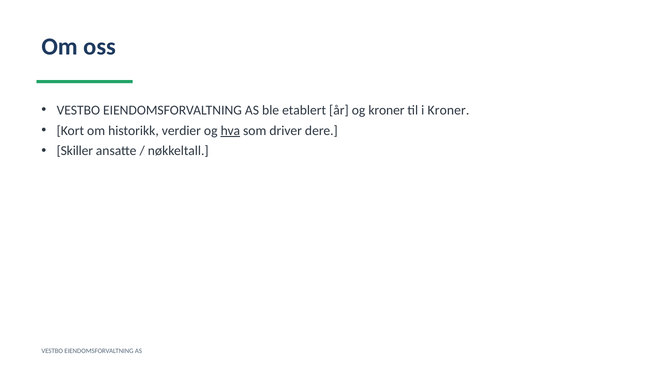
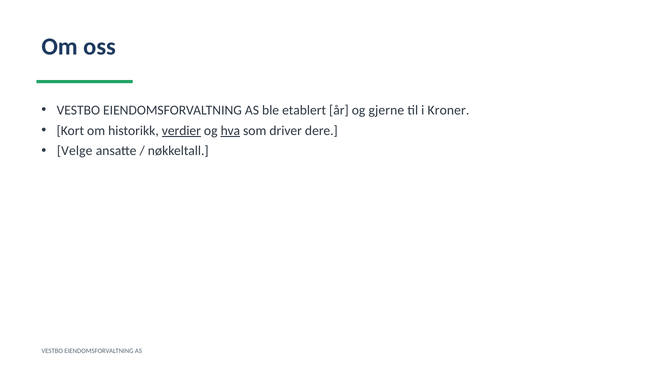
og kroner: kroner -> gjerne (386, 110)
verdier underline: none -> present (181, 131)
Skiller: Skiller -> Velge (75, 151)
